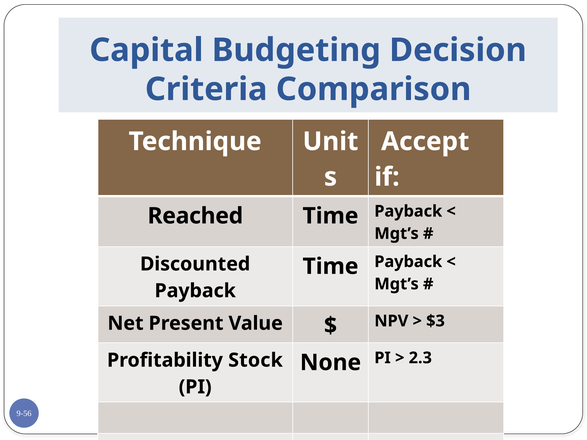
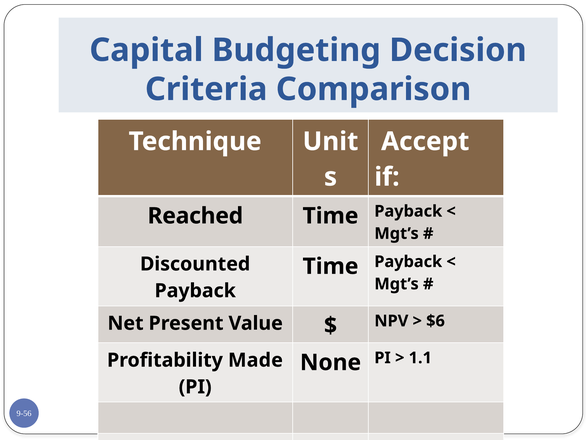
$3: $3 -> $6 (436, 321)
Stock: Stock -> Made (255, 360)
2.3: 2.3 -> 1.1 (420, 358)
